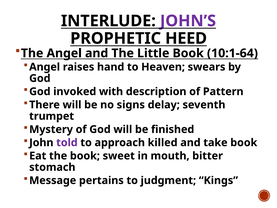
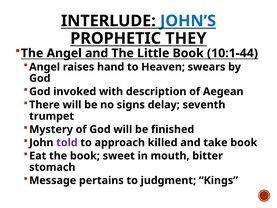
JOHN’S colour: purple -> blue (188, 21)
HEED: HEED -> THEY (186, 38)
10:1-64: 10:1-64 -> 10:1-44 (232, 53)
Pattern: Pattern -> Aegean (223, 91)
